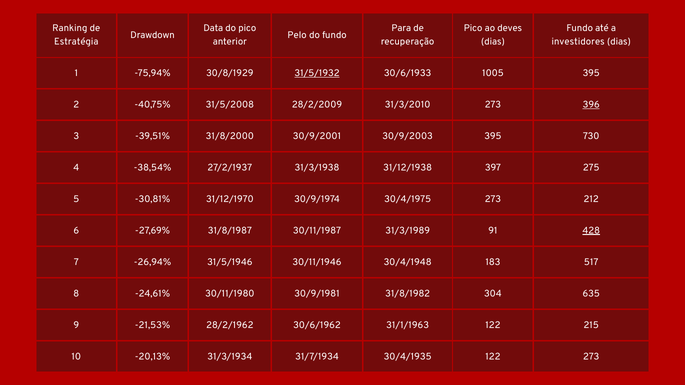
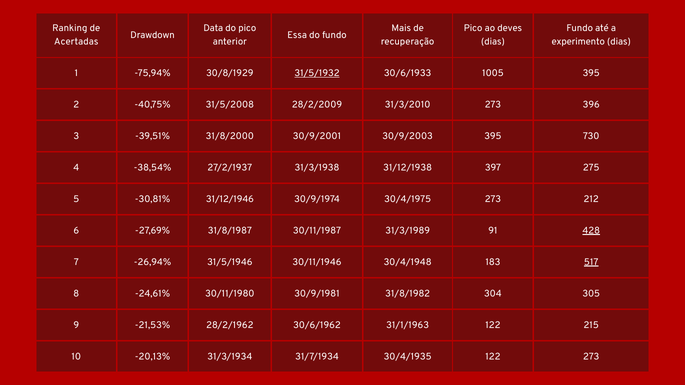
Para: Para -> Mais (401, 28)
Pelo: Pelo -> Essa (297, 35)
Estratégia: Estratégia -> Acertadas (76, 42)
investidores: investidores -> experimento (578, 42)
396 underline: present -> none (591, 105)
31/12/1970: 31/12/1970 -> 31/12/1946 (230, 199)
517 underline: none -> present (591, 262)
635: 635 -> 305 (591, 294)
